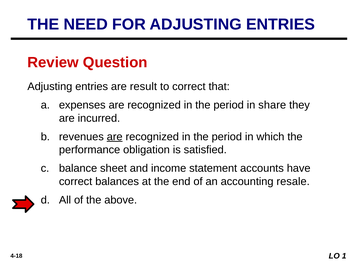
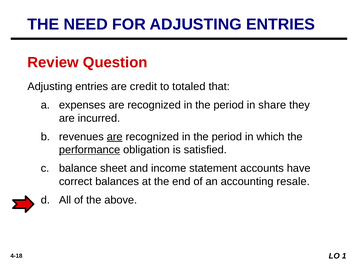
result: result -> credit (143, 87)
to correct: correct -> totaled (189, 87)
performance underline: none -> present (90, 150)
